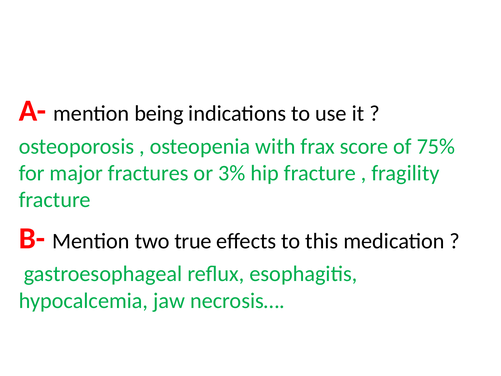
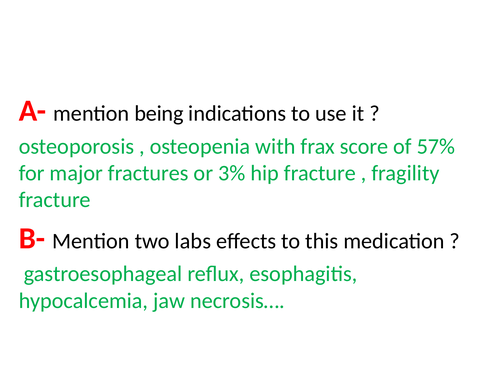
75%: 75% -> 57% (436, 146)
true: true -> labs (193, 241)
